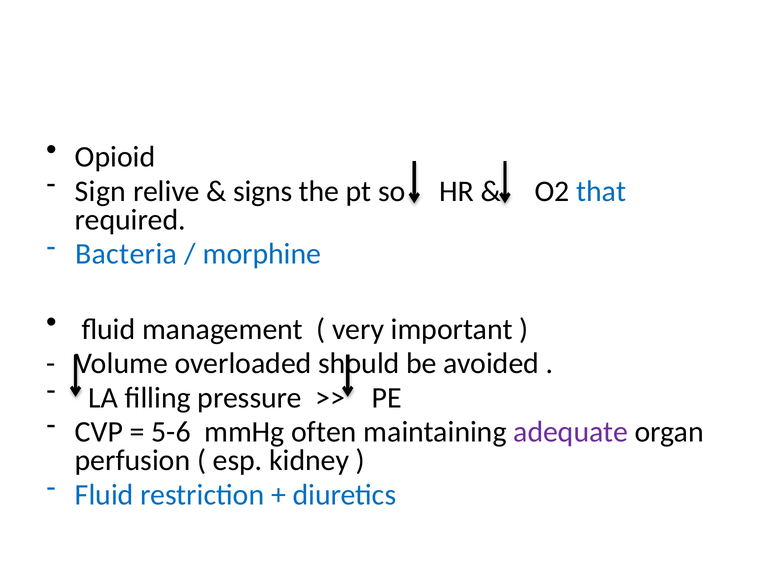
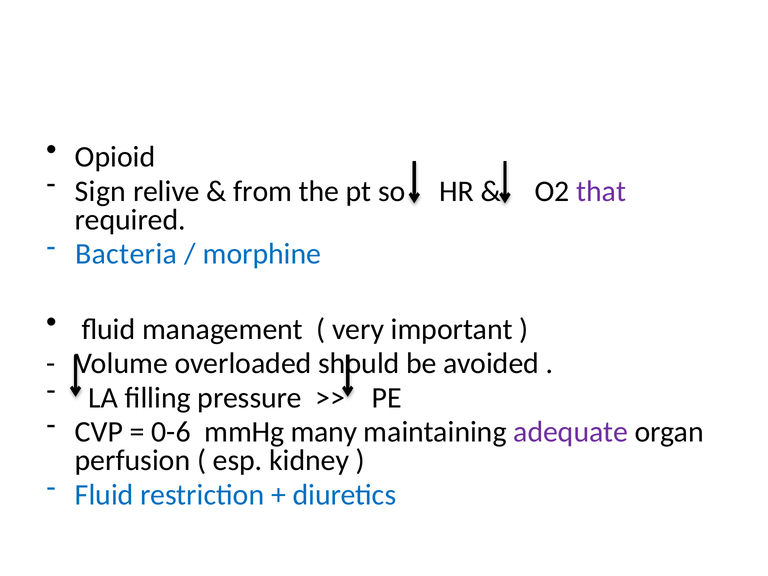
signs: signs -> from (263, 191)
that colour: blue -> purple (601, 191)
5-6: 5-6 -> 0-6 (171, 432)
often: often -> many (324, 432)
